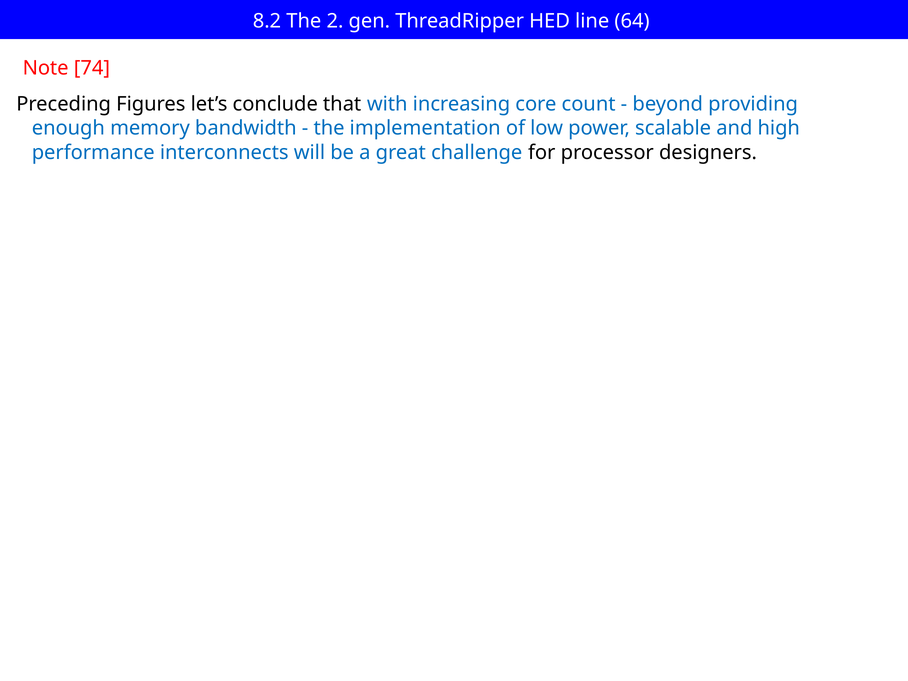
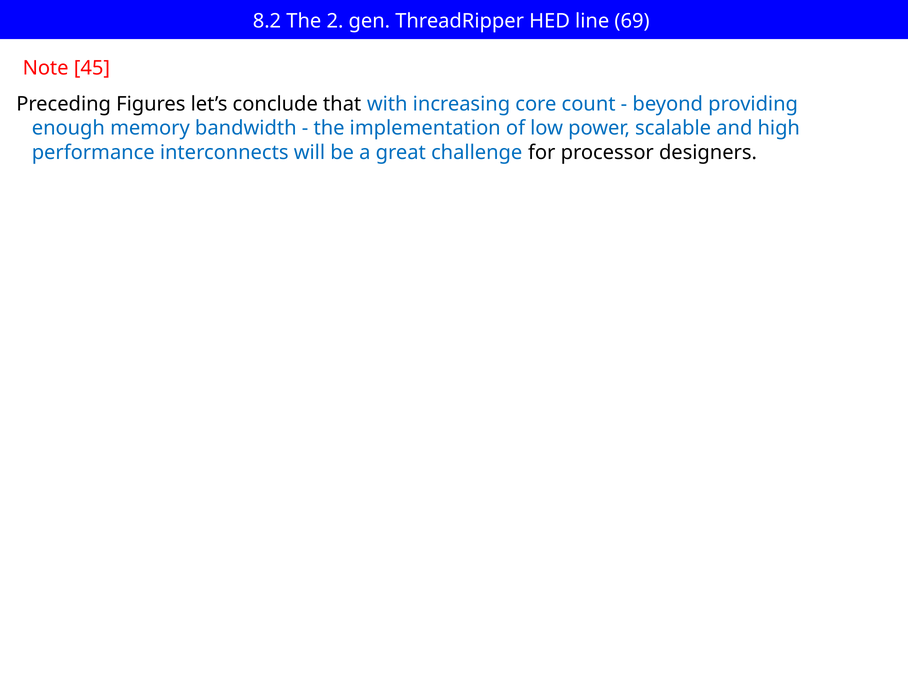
64: 64 -> 69 (632, 21)
74: 74 -> 45 (92, 68)
